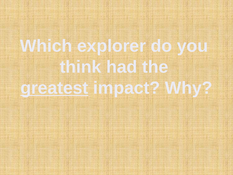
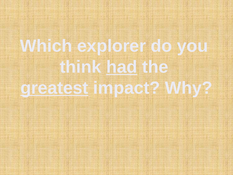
had underline: none -> present (122, 67)
